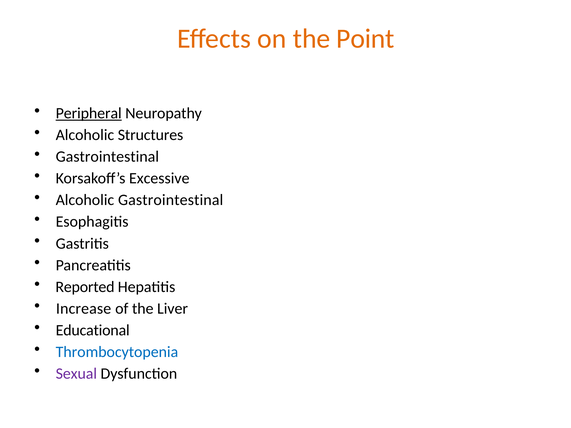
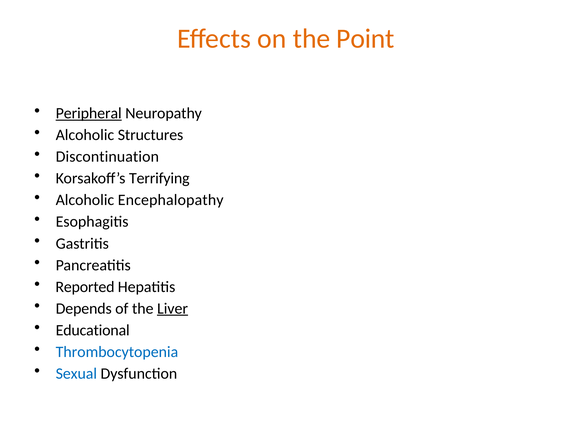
Gastrointestinal: Gastrointestinal -> Discontinuation (107, 157)
Excessive: Excessive -> Terrifying (159, 178)
Alcoholic Gastrointestinal: Gastrointestinal -> Encephalopathy (171, 200)
Increase: Increase -> Depends (84, 309)
Liver underline: none -> present (173, 309)
Sexual colour: purple -> blue (76, 374)
